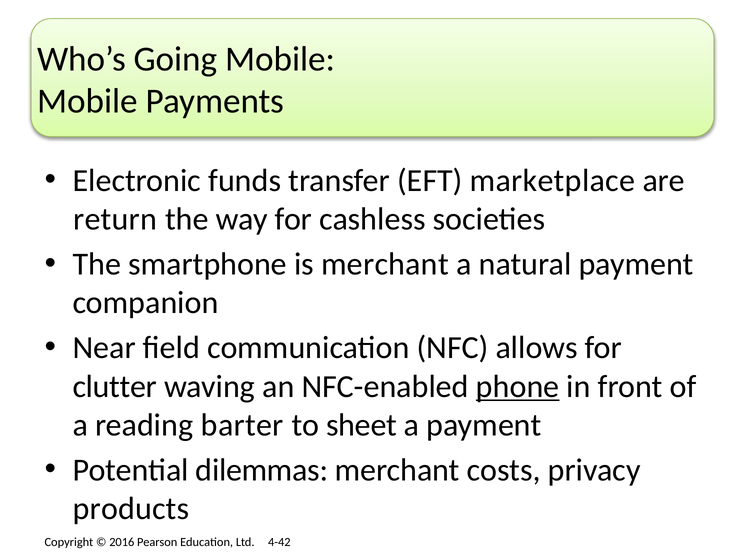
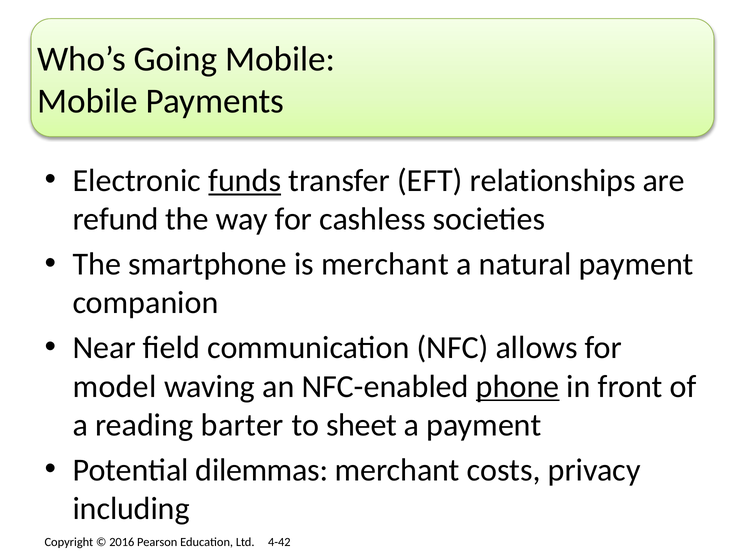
funds underline: none -> present (245, 180)
marketplace: marketplace -> relationships (553, 180)
return: return -> refund (115, 219)
clutter: clutter -> model (115, 386)
products: products -> including (131, 508)
